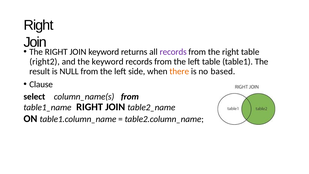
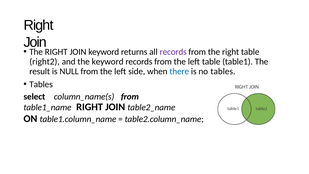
there colour: orange -> blue (179, 71)
no based: based -> tables (223, 71)
Clause: Clause -> Tables (41, 84)
